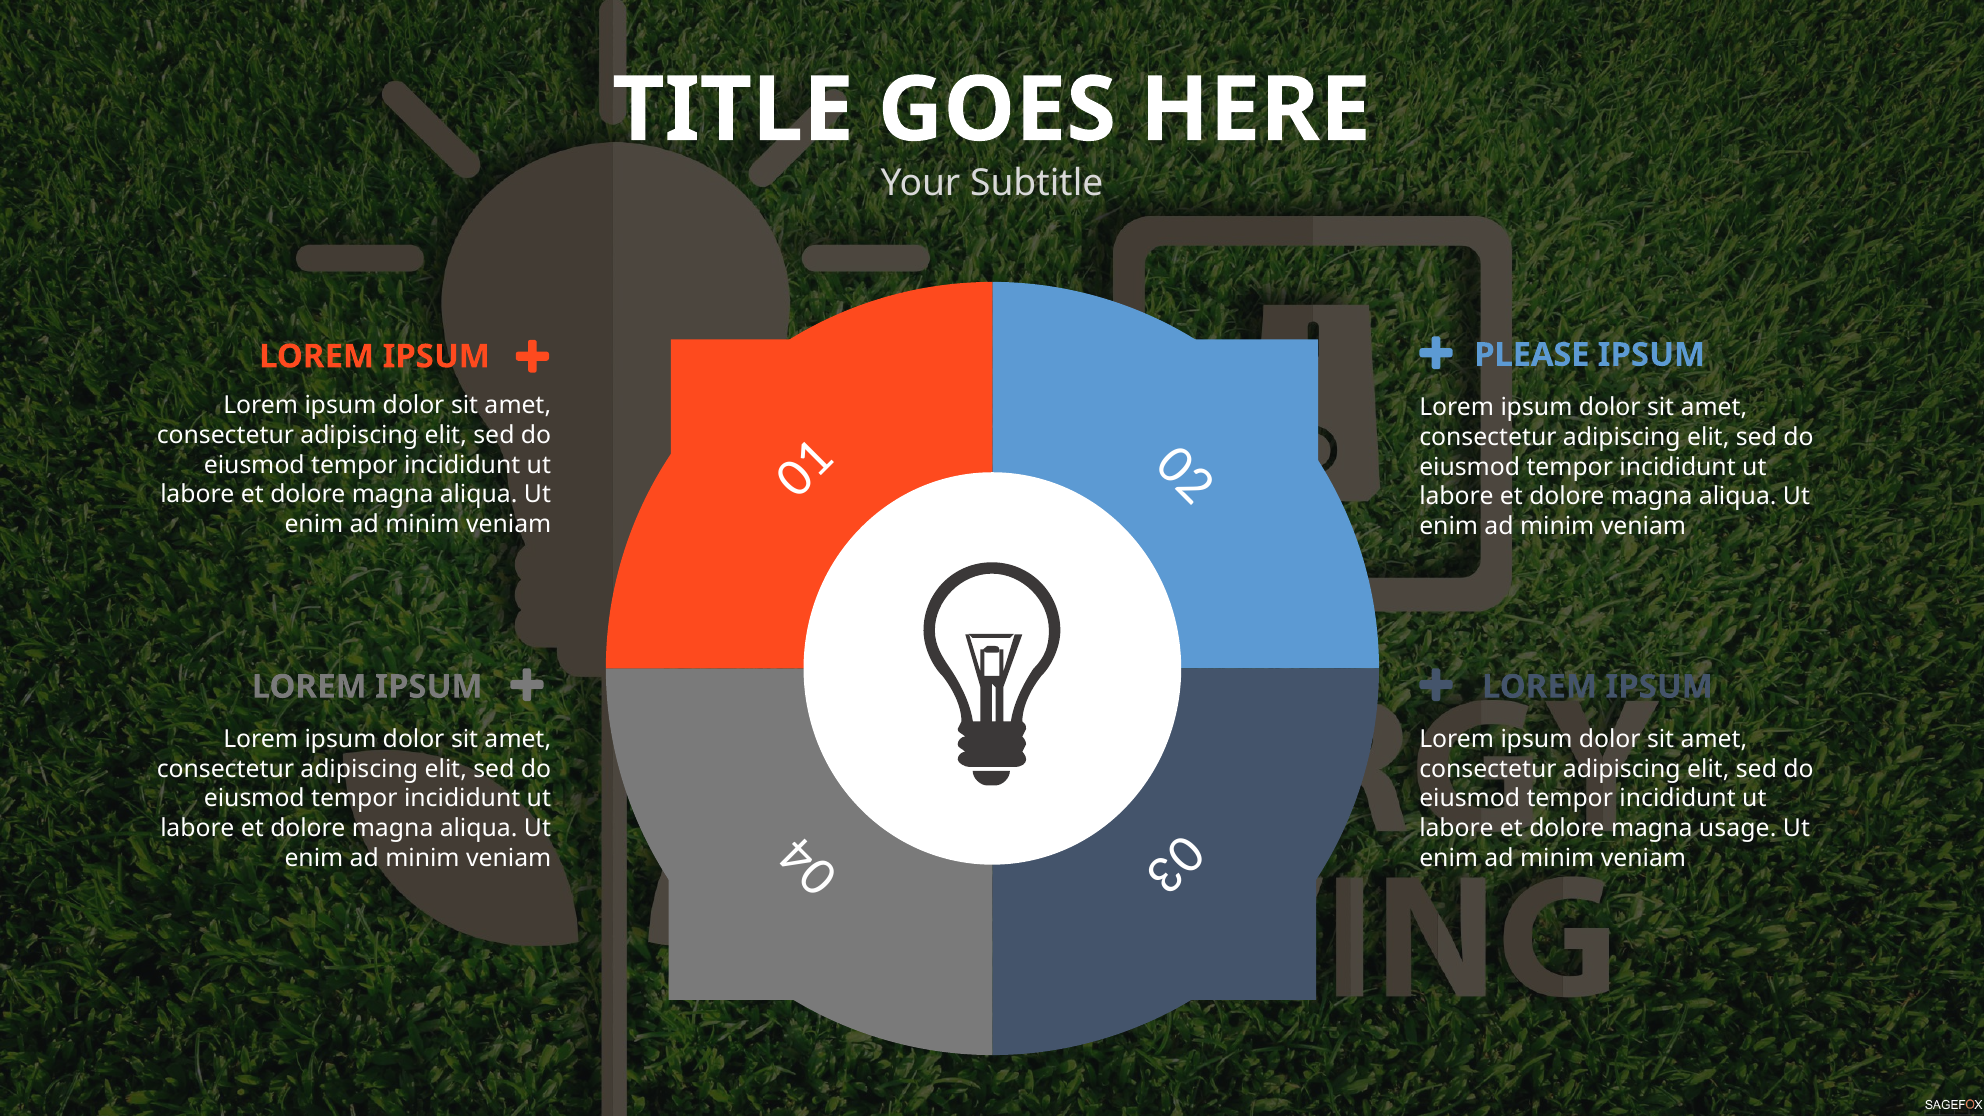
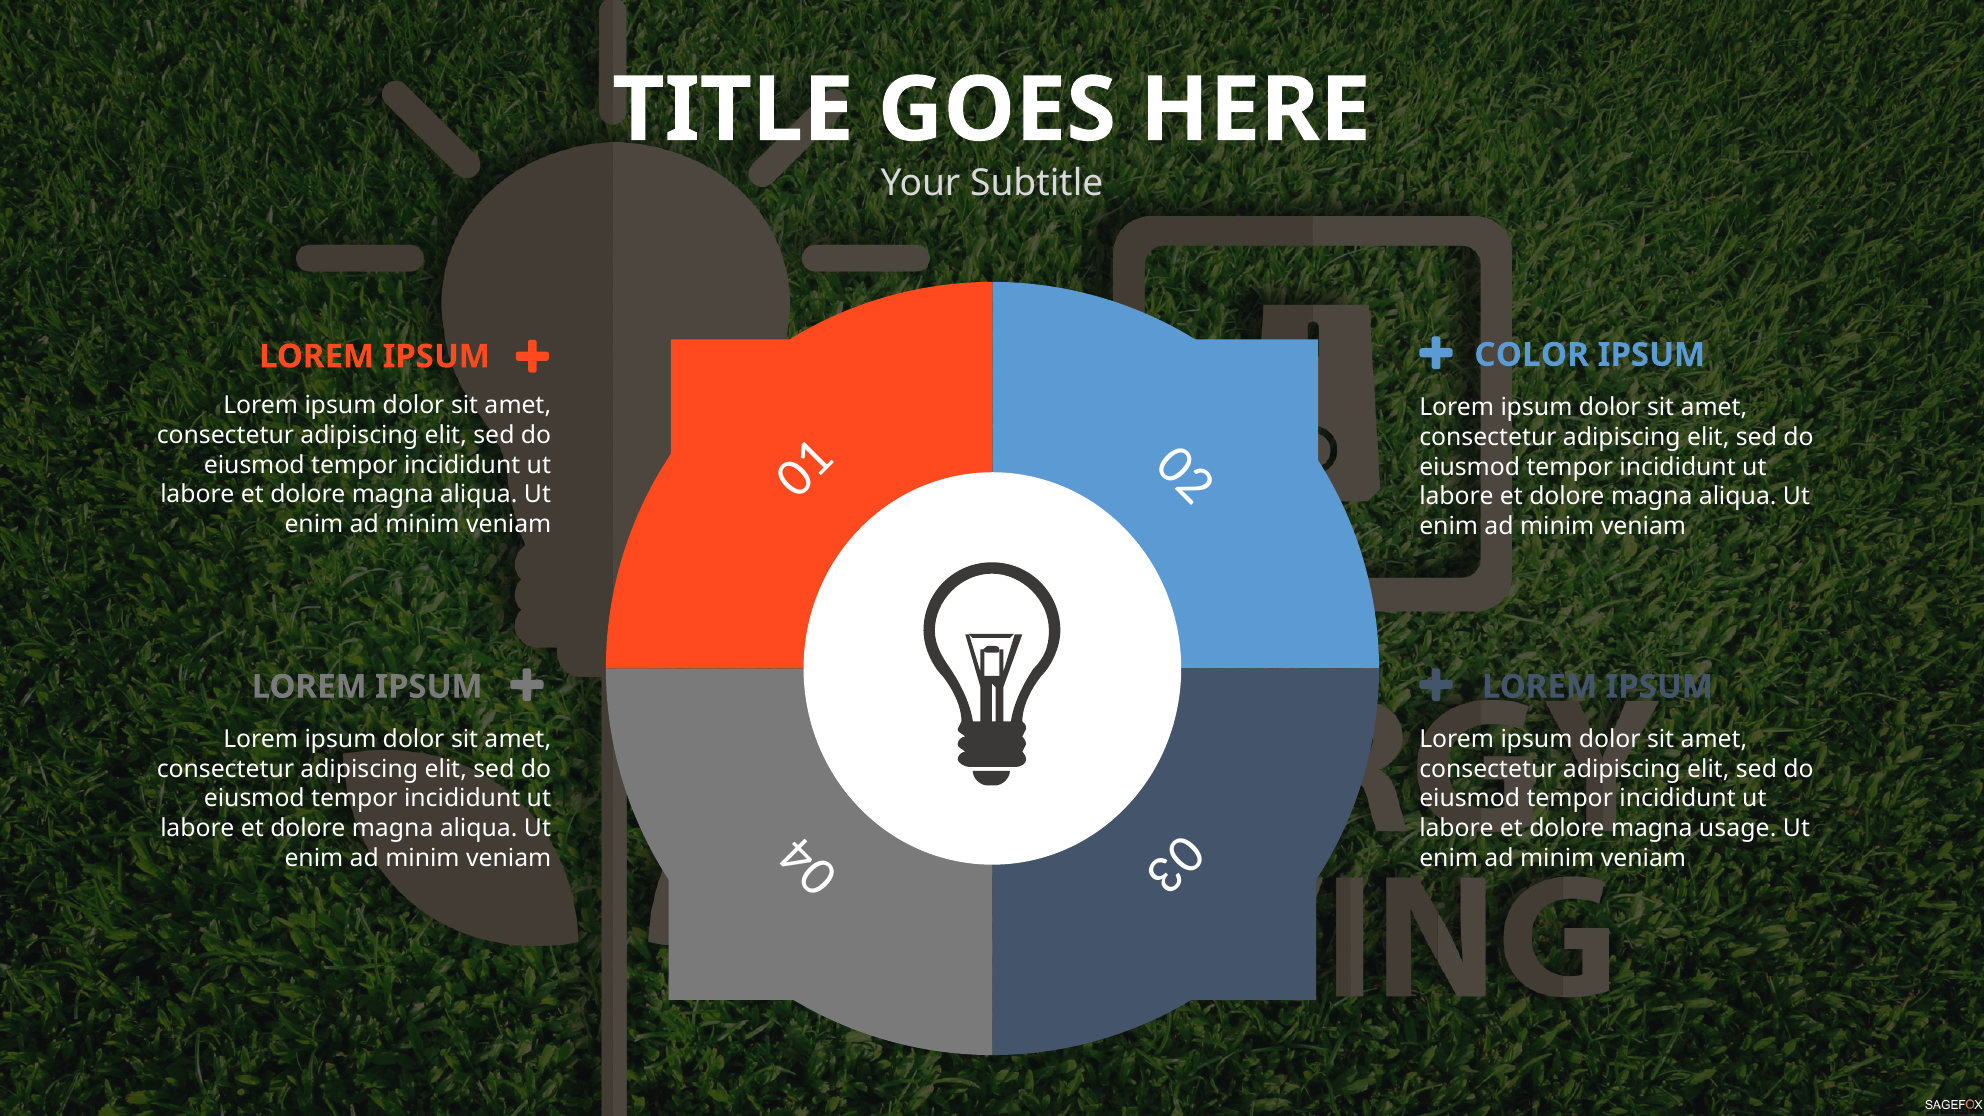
PLEASE: PLEASE -> COLOR (1532, 355)
